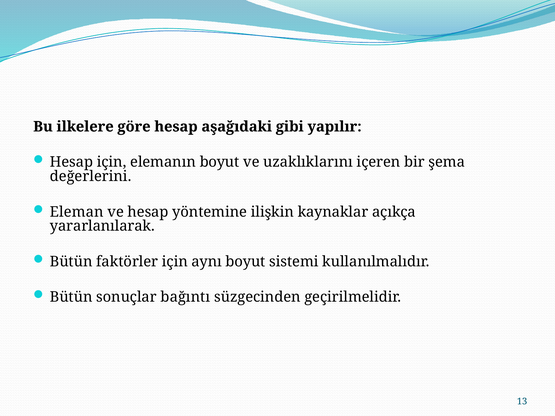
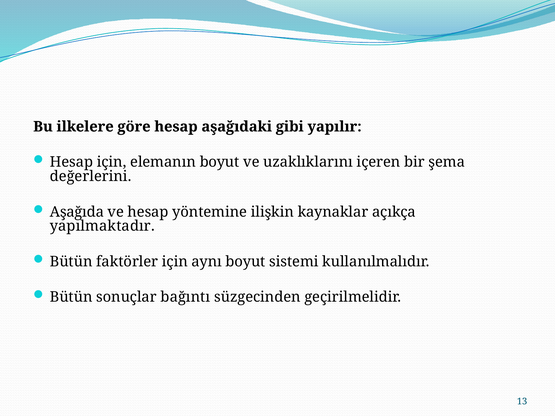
Eleman: Eleman -> Aşağıda (77, 212)
yararlanılarak: yararlanılarak -> yapılmaktadır (102, 226)
